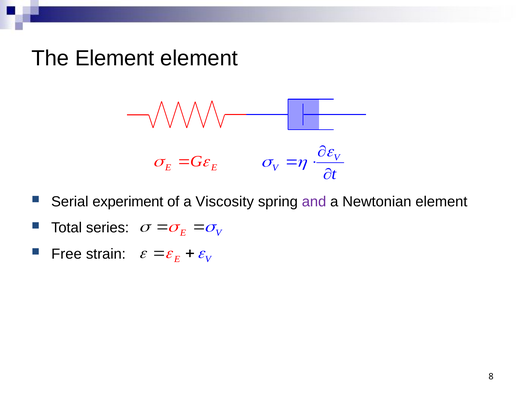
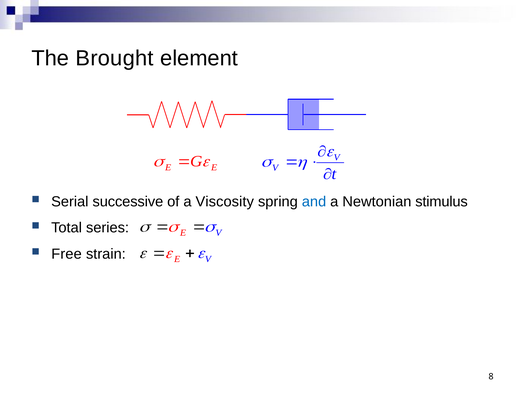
The Element: Element -> Brought (115, 58)
experiment: experiment -> successive (128, 201)
and colour: purple -> blue (314, 201)
Newtonian element: element -> stimulus (442, 201)
